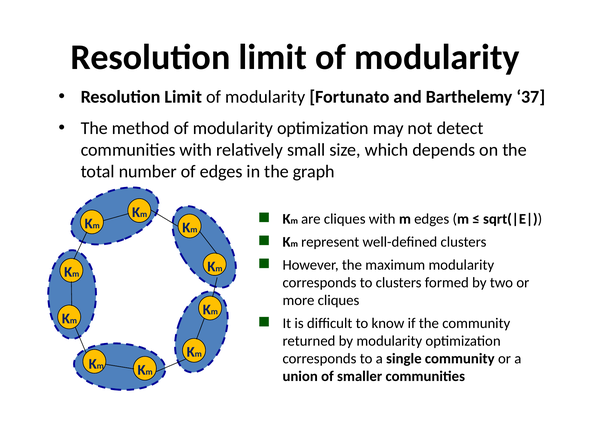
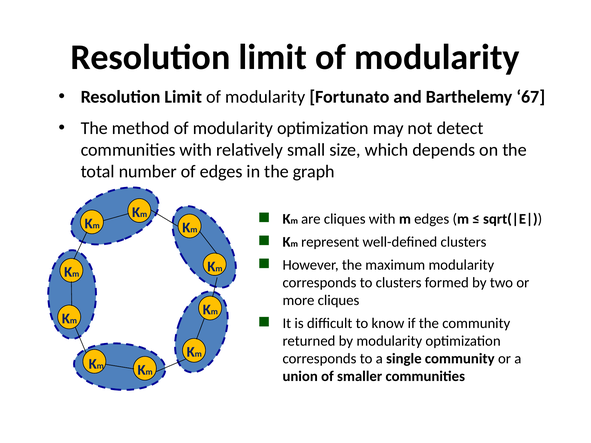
37: 37 -> 67 (531, 97)
